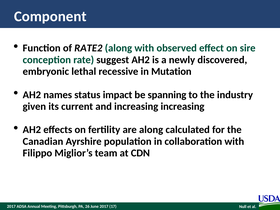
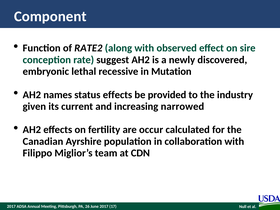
status impact: impact -> effects (117, 95)
spanning: spanning -> provided (167, 95)
increasing increasing: increasing -> narrowed (182, 106)
are along: along -> occur (151, 130)
